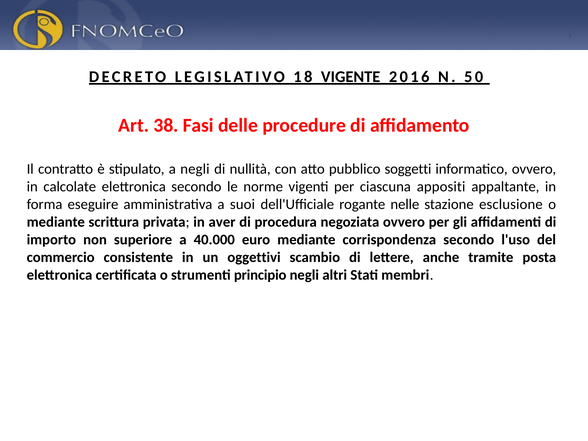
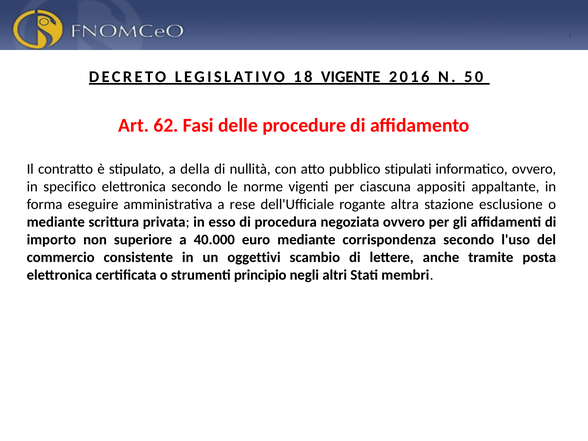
38: 38 -> 62 (166, 125)
a negli: negli -> della (195, 169)
soggetti: soggetti -> stipulati (408, 169)
calcolate: calcolate -> specifico (70, 187)
suoi: suoi -> rese (242, 204)
nelle: nelle -> altra (405, 204)
aver: aver -> esso (222, 222)
